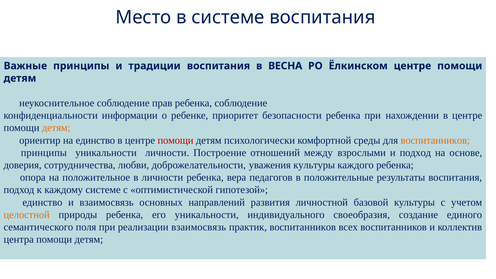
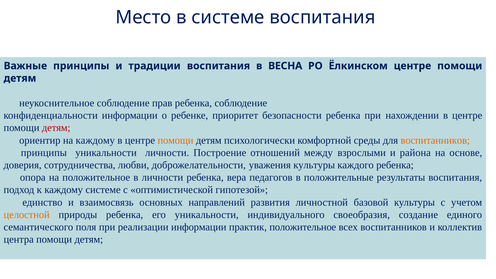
детям colour: orange -> red (56, 128)
на единство: единство -> каждому (95, 140)
помощи colour: red -> orange (176, 140)
и подход: подход -> района (415, 153)
реализации взаимосвязь: взаимосвязь -> информации (199, 227)
практик воспитанников: воспитанников -> положительное (303, 227)
